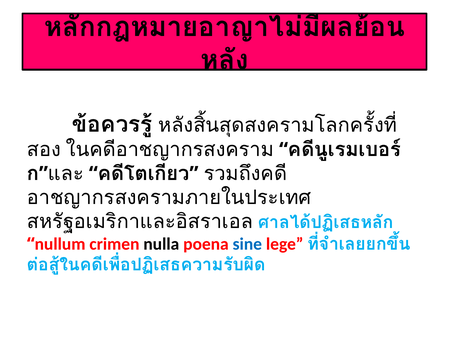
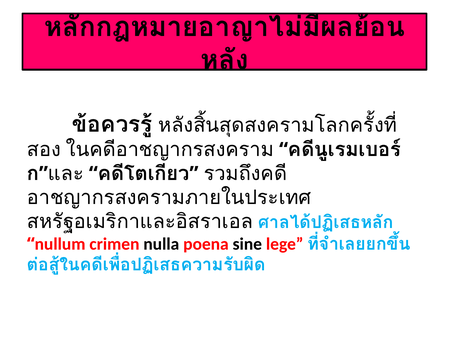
sine colour: blue -> black (247, 244)
